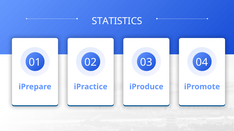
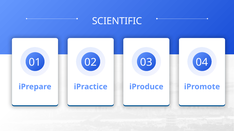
STATISTICS: STATISTICS -> SCIENTIFIC (117, 21)
